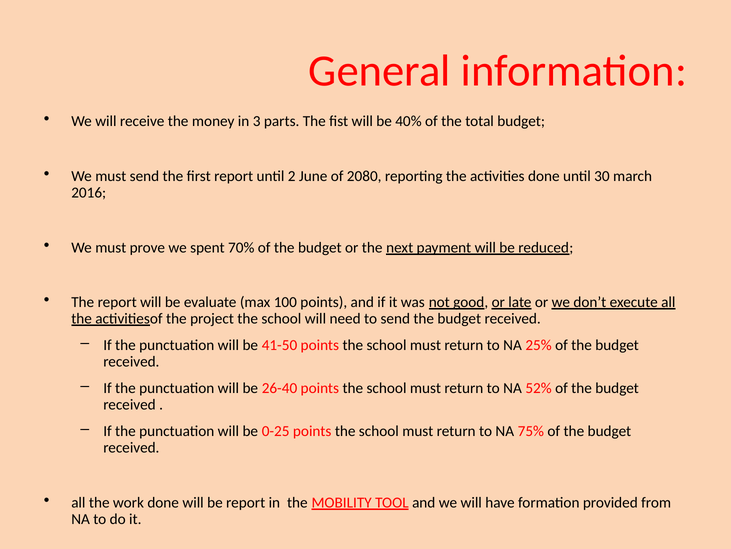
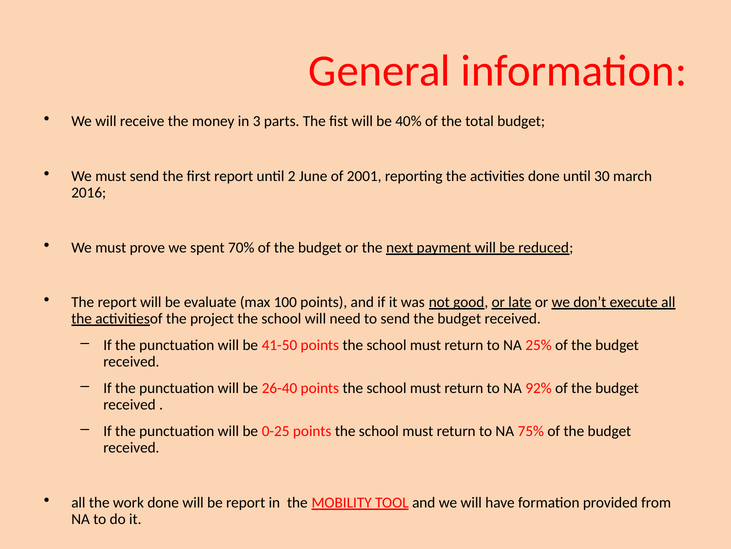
2080: 2080 -> 2001 (364, 176)
52%: 52% -> 92% (539, 388)
